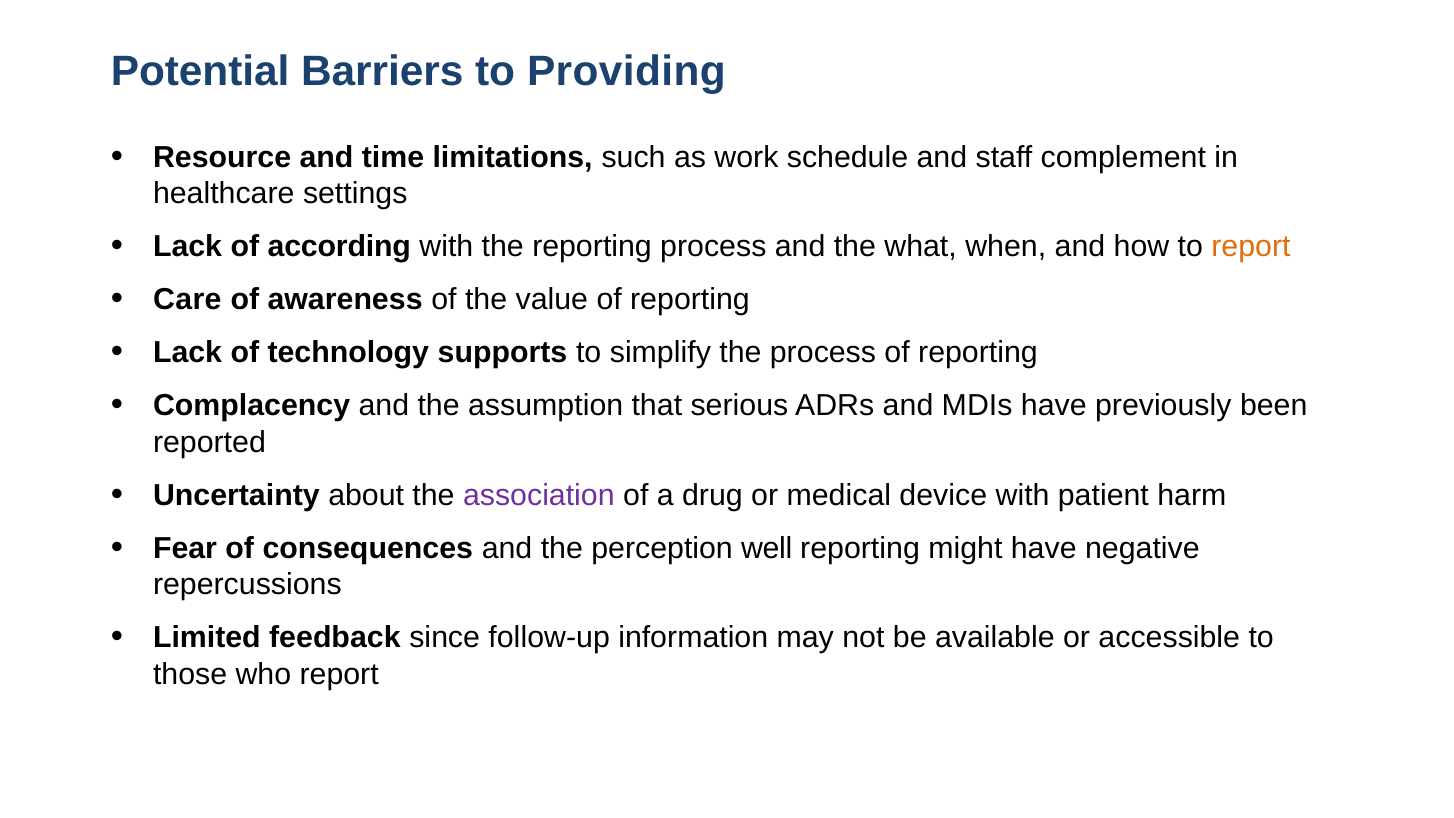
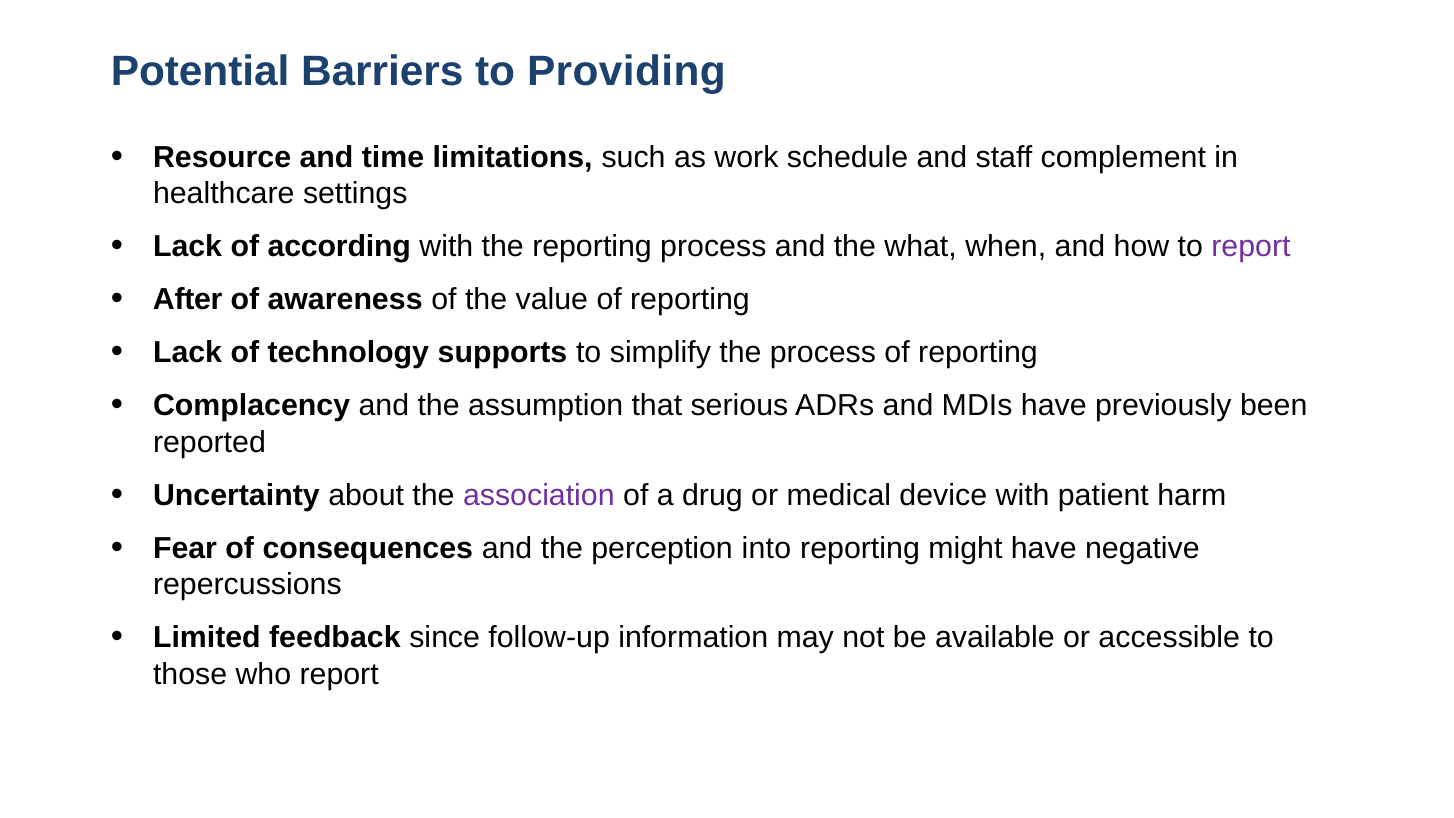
report colour: orange -> purple (1251, 247)
Care: Care -> After (188, 300)
well: well -> into (766, 548)
